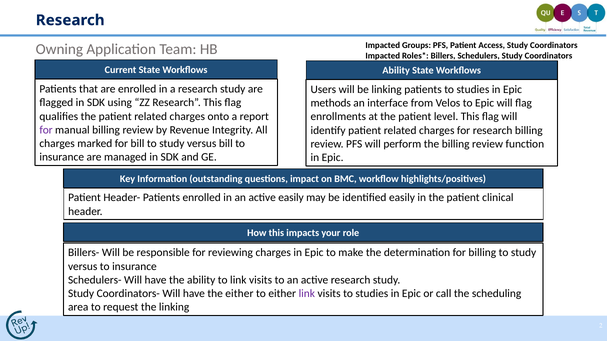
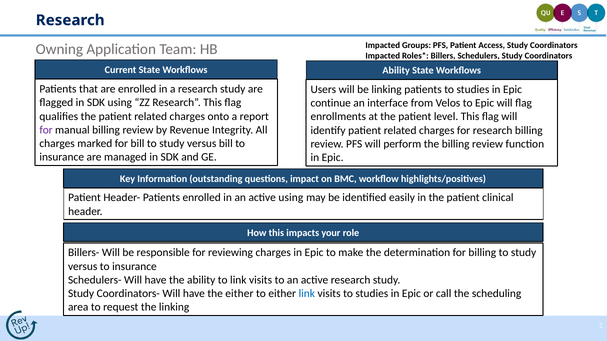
methods: methods -> continue (331, 103)
active easily: easily -> using (291, 198)
link colour: purple -> blue (307, 294)
